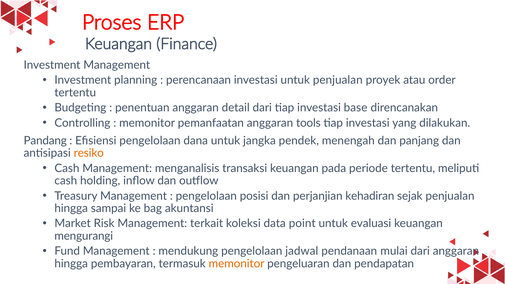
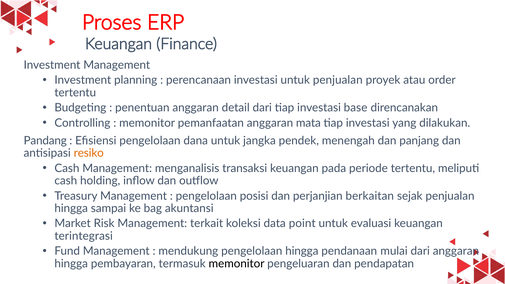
tools: tools -> mata (308, 123)
kehadiran: kehadiran -> berkaitan (370, 196)
mengurangi: mengurangi -> terintegrasi (84, 236)
pengelolaan jadwal: jadwal -> hingga (302, 251)
memonitor colour: orange -> black (237, 264)
